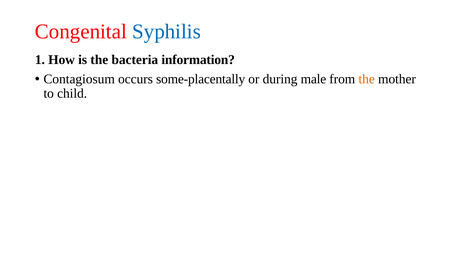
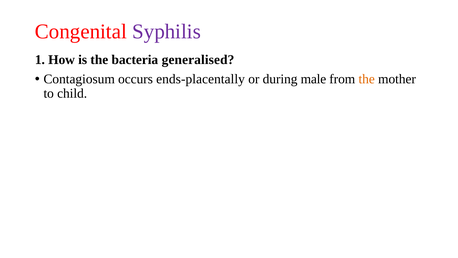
Syphilis colour: blue -> purple (167, 32)
information: information -> generalised (198, 60)
some-placentally: some-placentally -> ends-placentally (201, 79)
